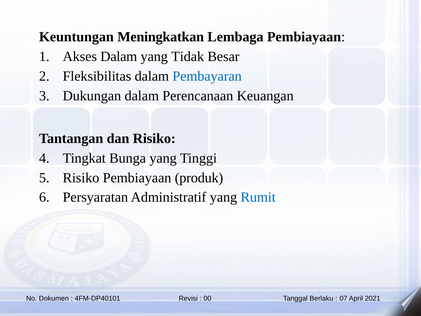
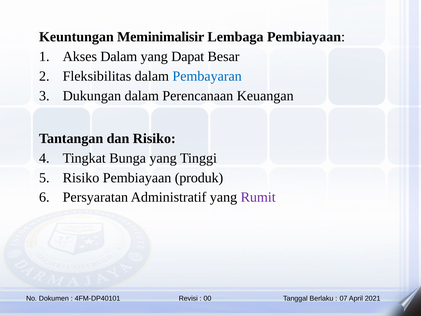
Meningkatkan: Meningkatkan -> Meminimalisir (161, 37)
Tidak: Tidak -> Dapat (188, 56)
Rumit colour: blue -> purple (258, 197)
